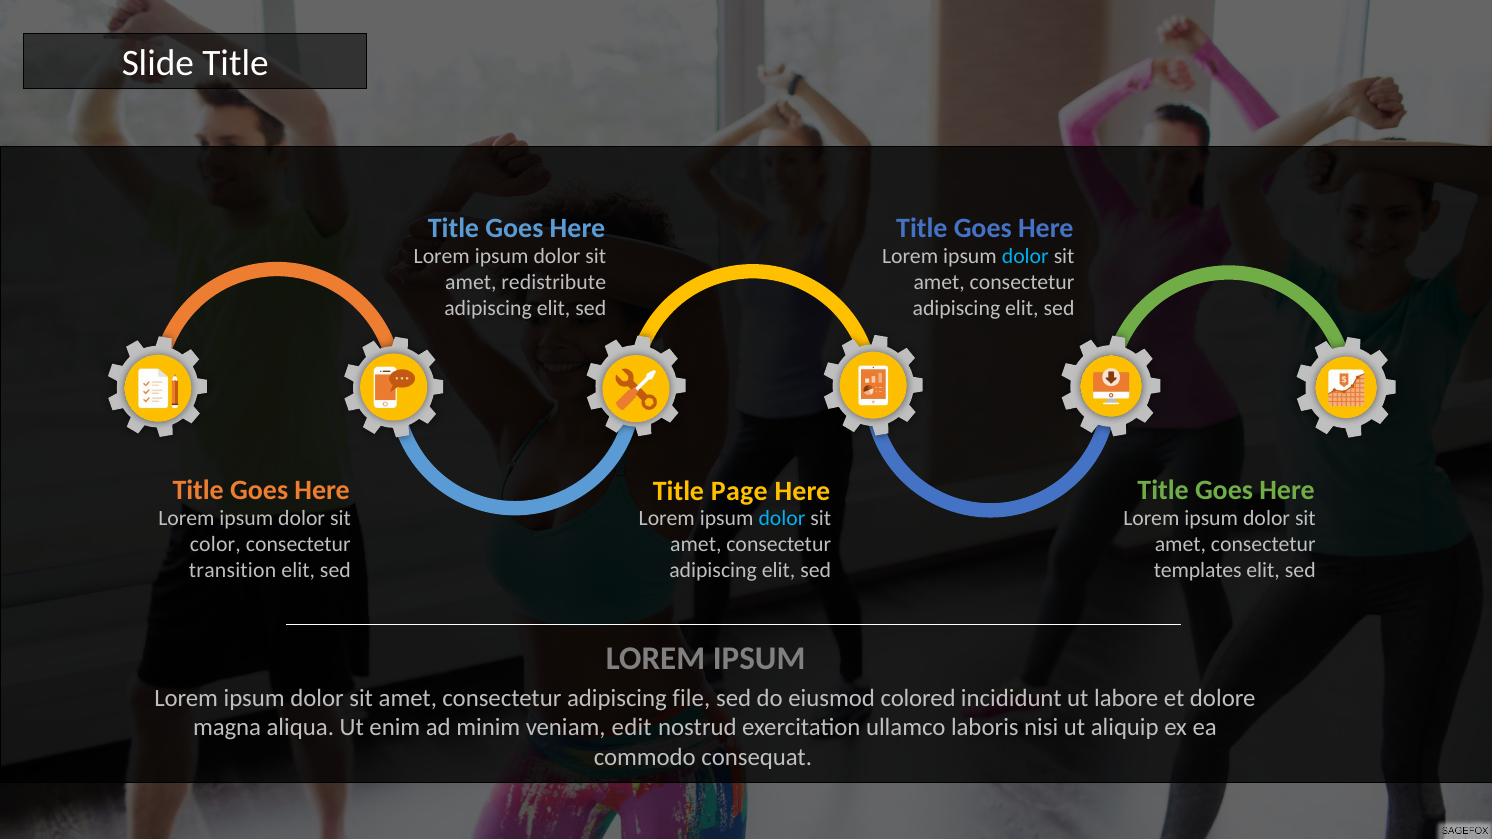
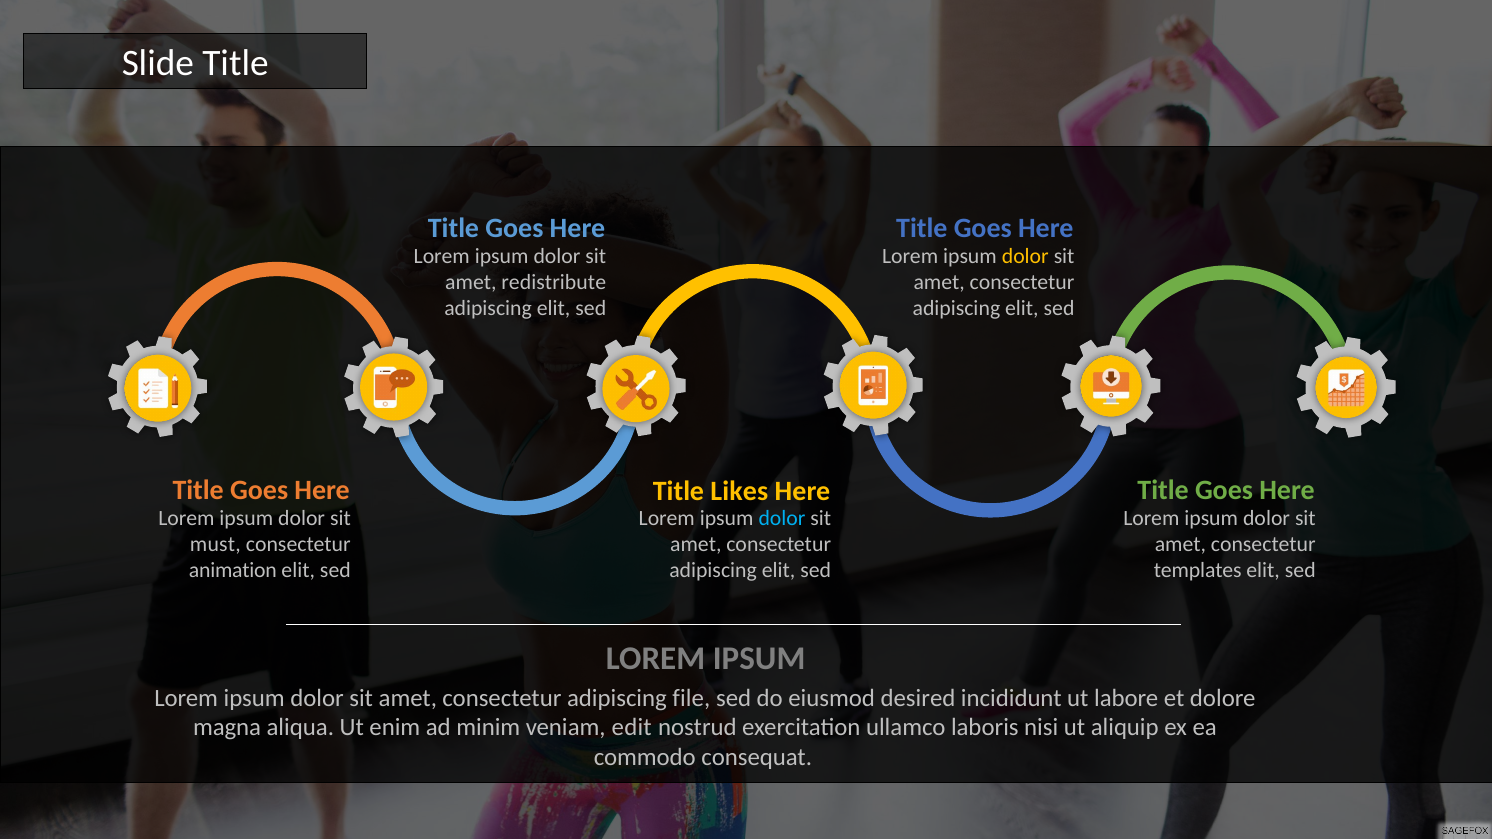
dolor colour: light blue -> yellow (1025, 256)
Page: Page -> Likes (739, 491)
color: color -> must (215, 544)
transition: transition -> animation (233, 570)
colored: colored -> desired (918, 698)
